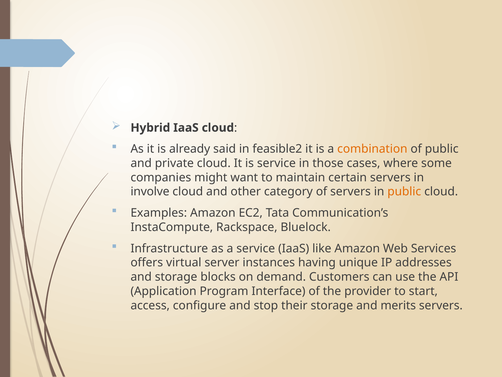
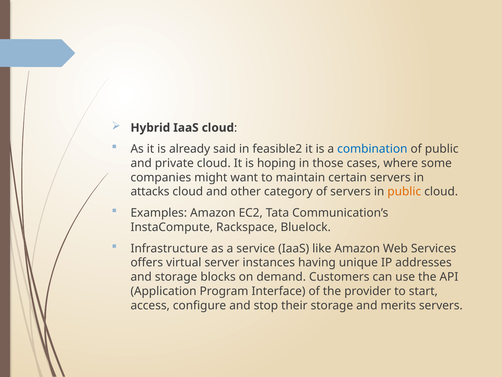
combination colour: orange -> blue (372, 149)
is service: service -> hoping (276, 163)
involve: involve -> attacks (150, 191)
